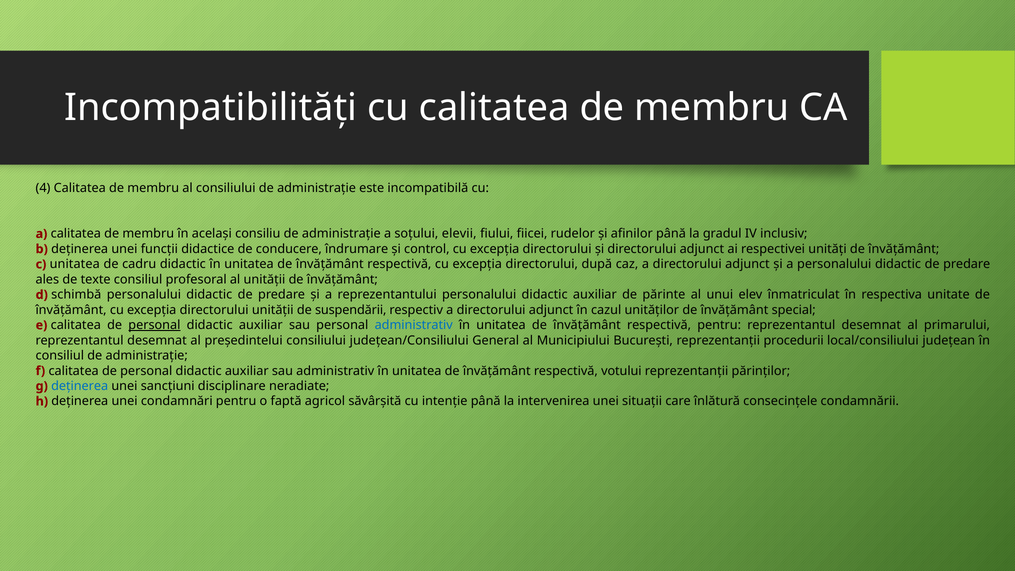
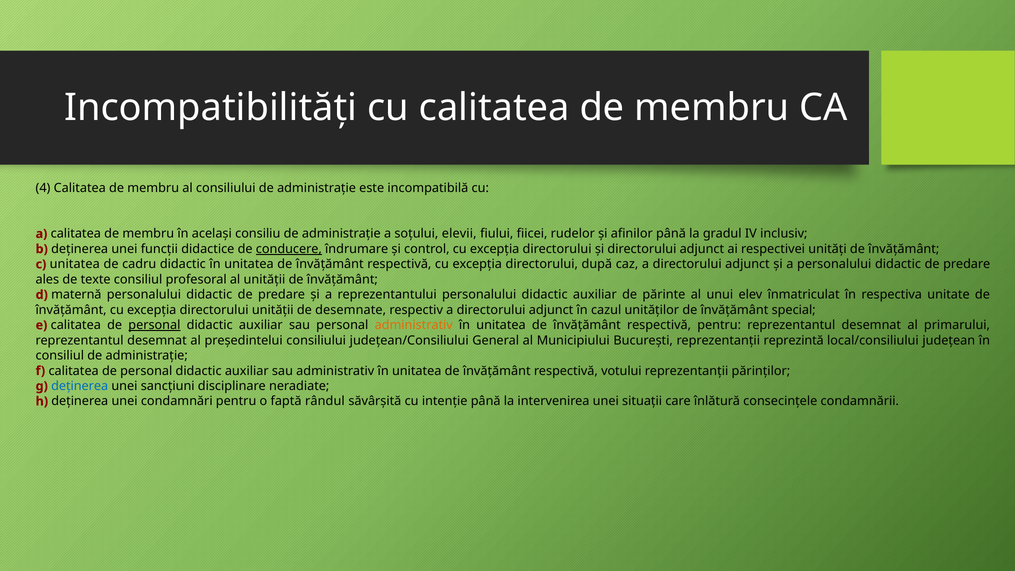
conducere underline: none -> present (289, 249)
schimbă: schimbă -> maternă (76, 295)
suspendării: suspendării -> desemnate (351, 310)
administrativ colour: blue -> orange (414, 325)
procedurii: procedurii -> reprezintă (794, 340)
agricol: agricol -> rândul (325, 401)
